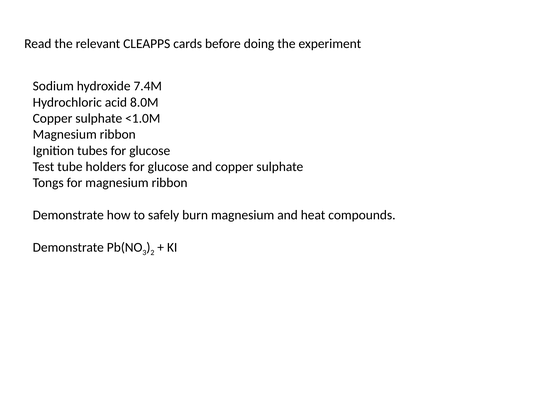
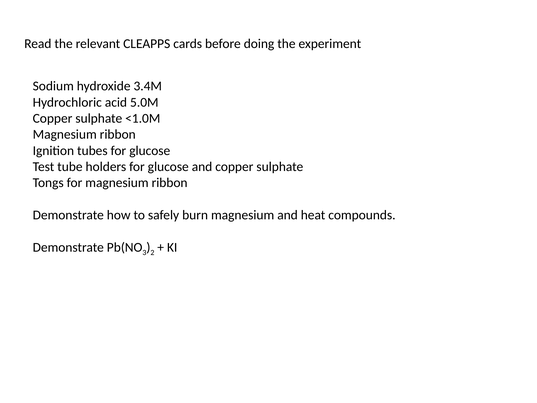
7.4M: 7.4M -> 3.4M (148, 86)
8.0M: 8.0M -> 5.0M (144, 102)
